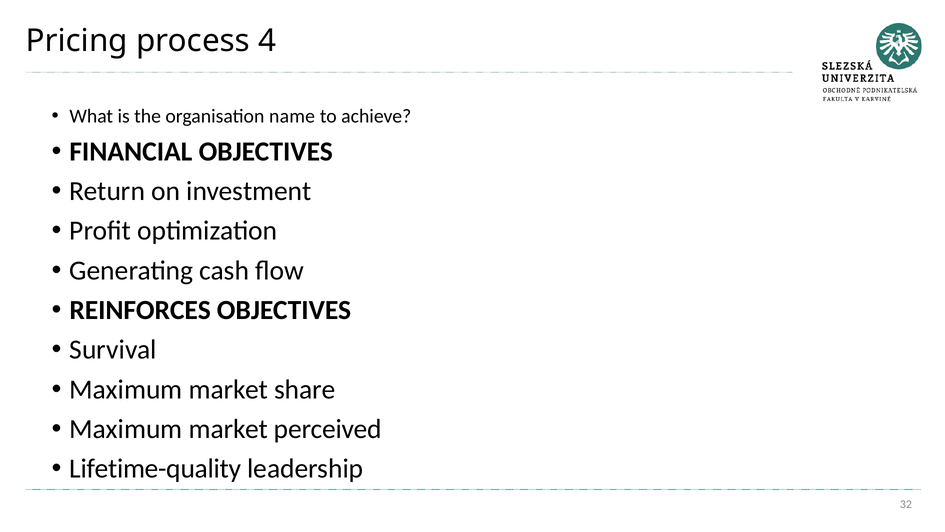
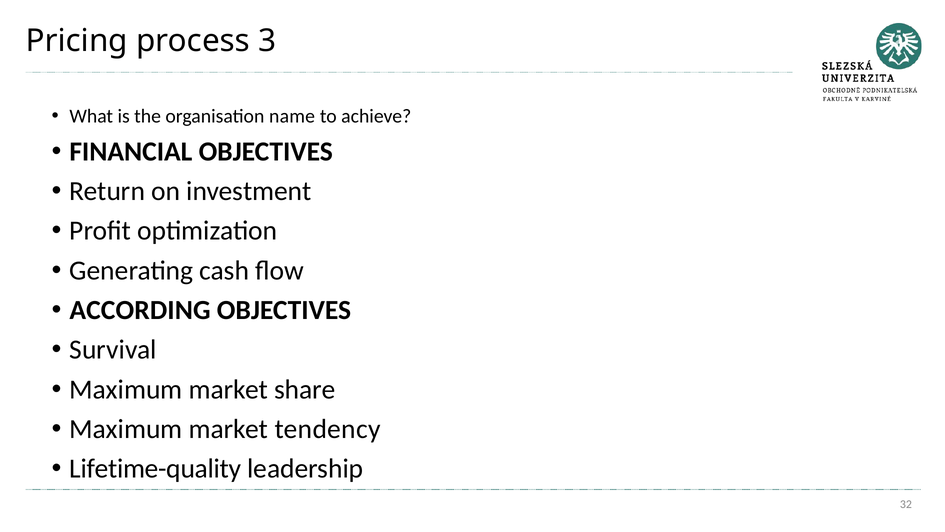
4: 4 -> 3 (267, 41)
REINFORCES: REINFORCES -> ACCORDING (140, 310)
perceived: perceived -> tendency (328, 429)
